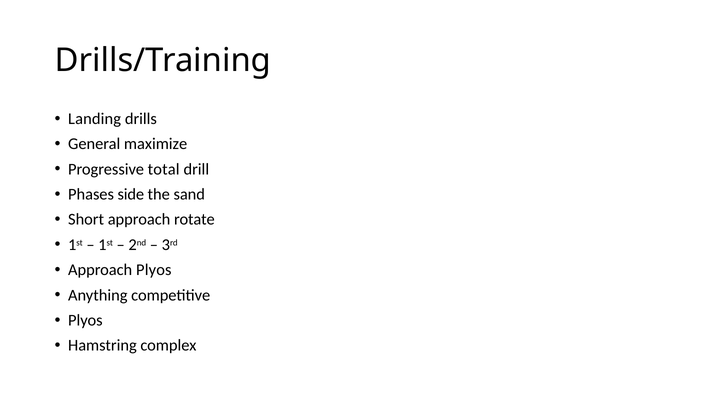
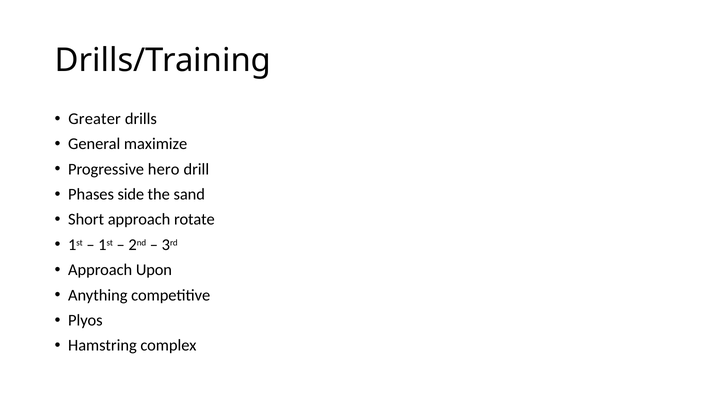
Landing: Landing -> Greater (95, 119)
total: total -> hero (164, 169)
Approach Plyos: Plyos -> Upon (154, 270)
